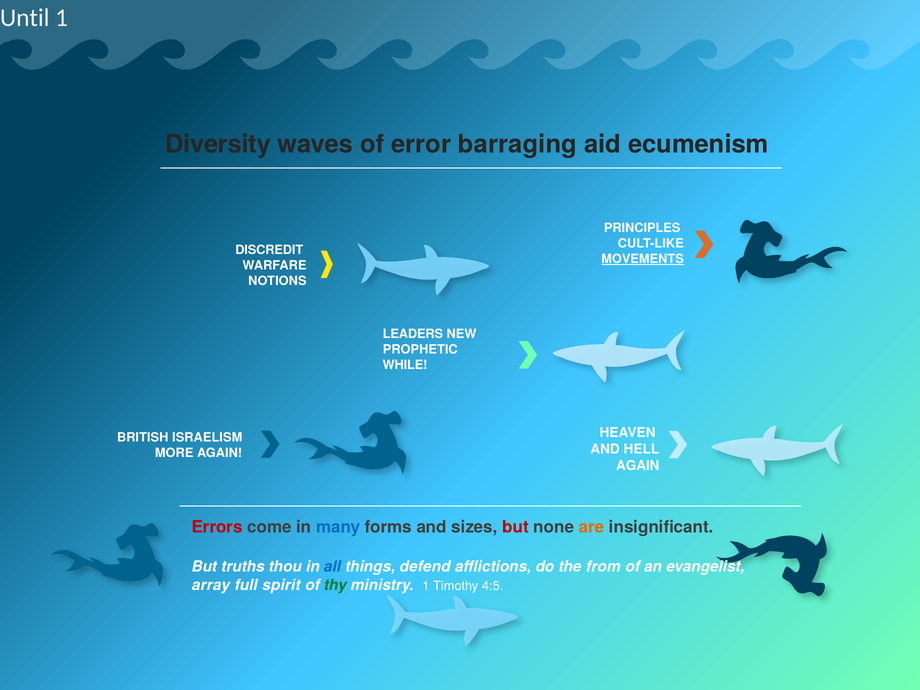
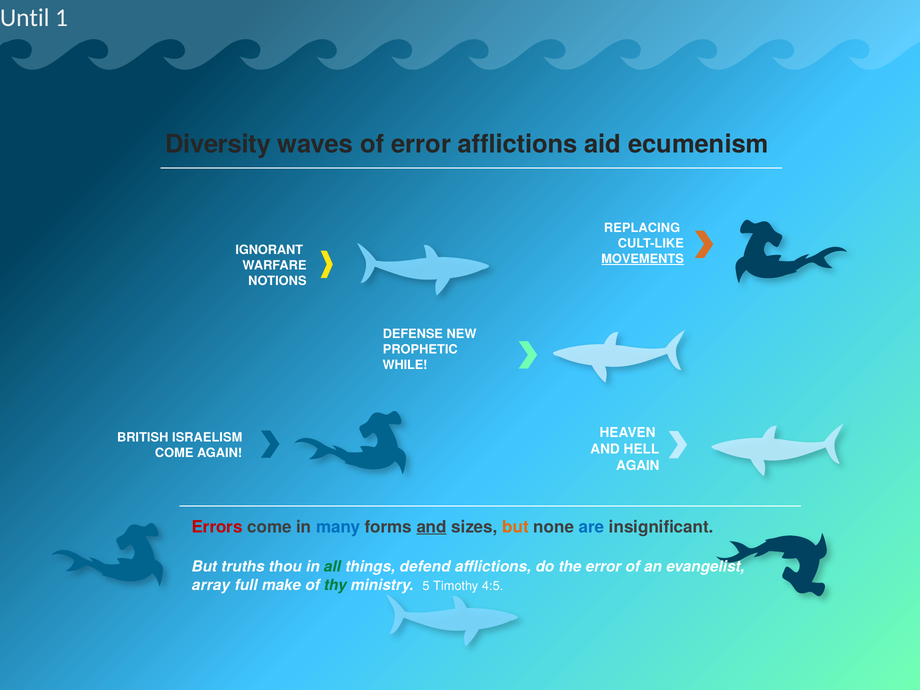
error barraging: barraging -> afflictions (518, 144)
PRINCIPLES: PRINCIPLES -> REPLACING (642, 228)
DISCREDIT: DISCREDIT -> IGNORANT (269, 250)
LEADERS: LEADERS -> DEFENSE (413, 334)
MORE: MORE -> COME (174, 453)
and underline: none -> present (432, 527)
but colour: red -> orange (516, 527)
are colour: orange -> blue (591, 527)
all colour: blue -> green (332, 567)
the from: from -> error (603, 567)
spirit: spirit -> make (281, 585)
ministry 1: 1 -> 5 (426, 586)
